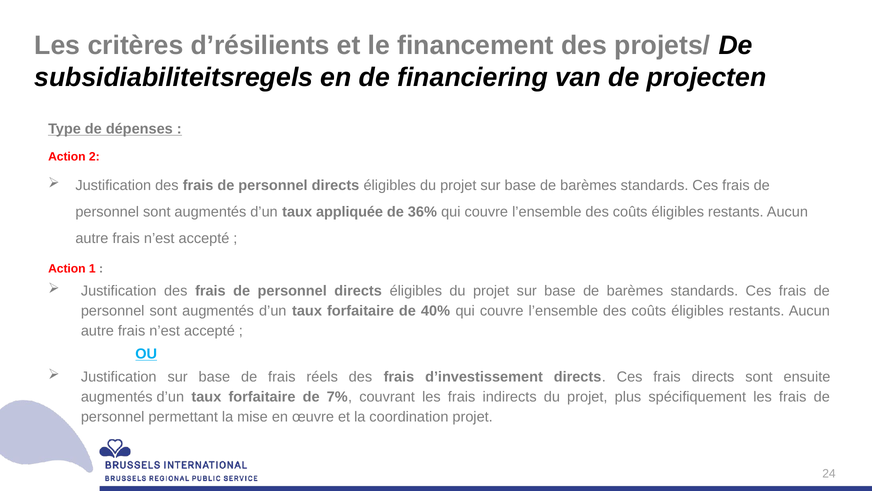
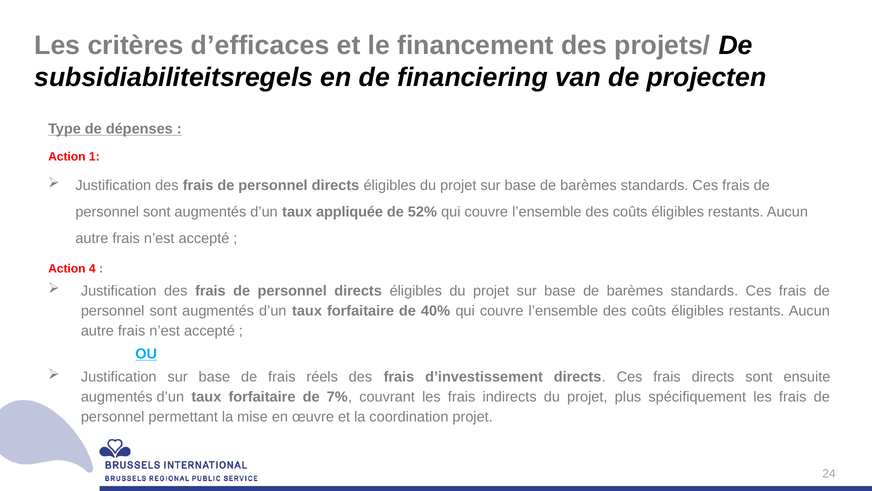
d’résilients: d’résilients -> d’efficaces (260, 45)
2: 2 -> 1 (94, 157)
36%: 36% -> 52% (422, 212)
1: 1 -> 4 (92, 269)
